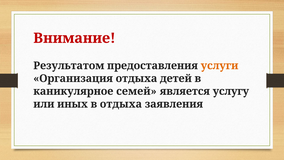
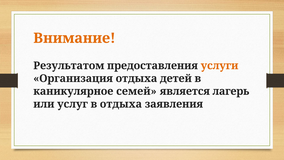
Внимание colour: red -> orange (74, 38)
услугу: услугу -> лагерь (231, 91)
иных: иных -> услуг (72, 104)
